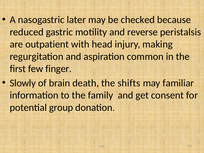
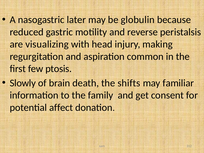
checked: checked -> globulin (138, 20)
outpatient: outpatient -> visualizing (47, 44)
finger: finger -> ptosis (59, 69)
group: group -> affect (61, 107)
